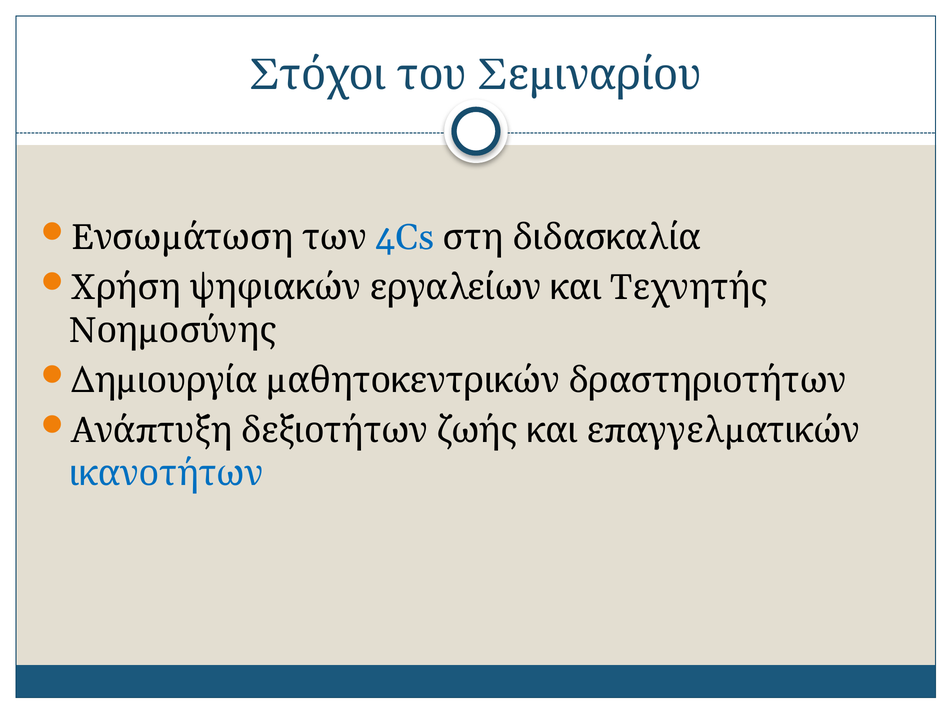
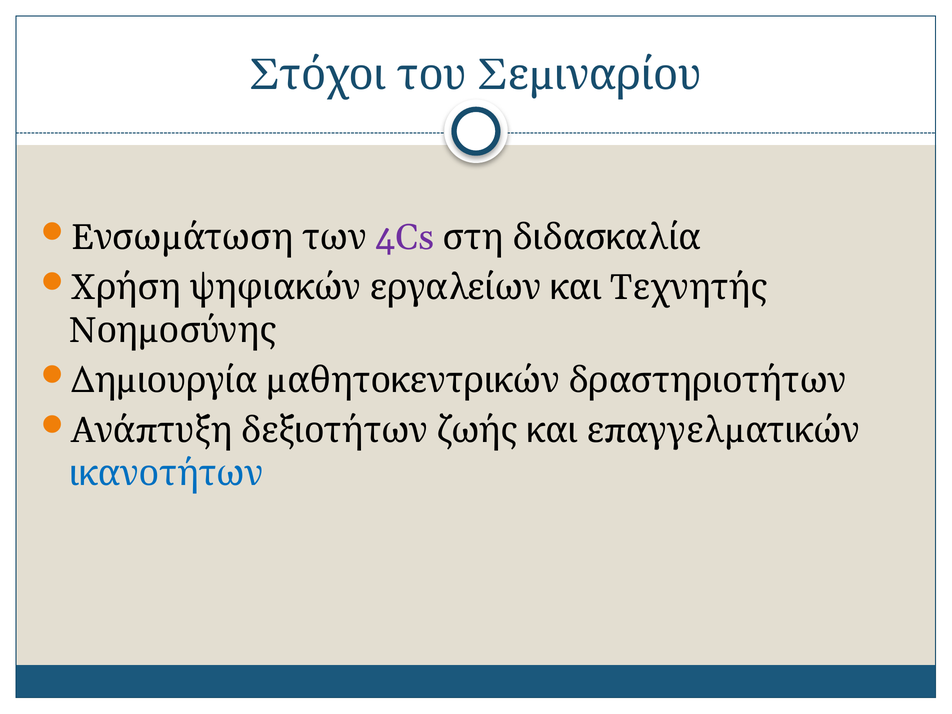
4Cs colour: blue -> purple (405, 238)
